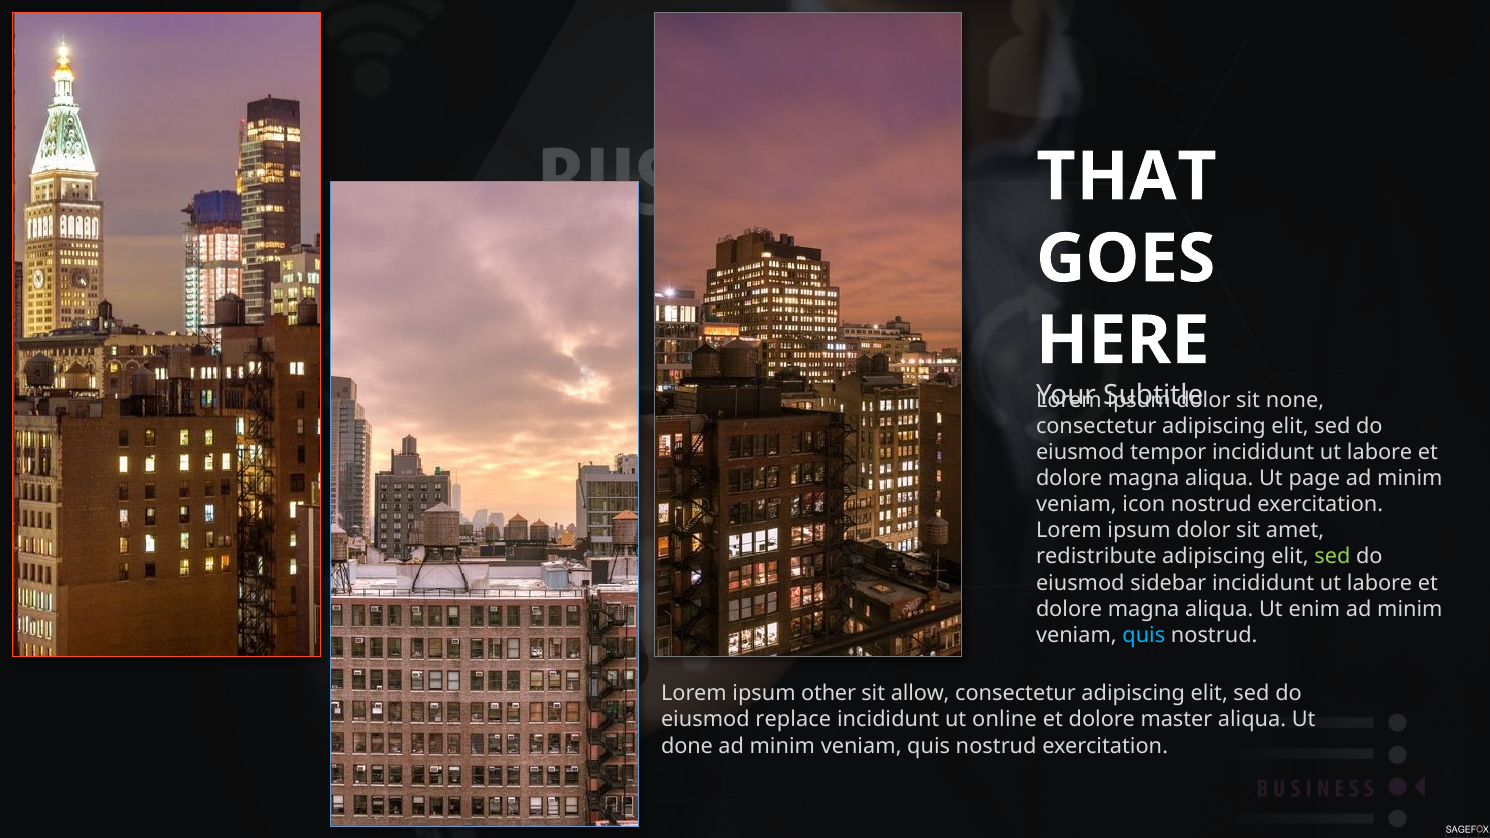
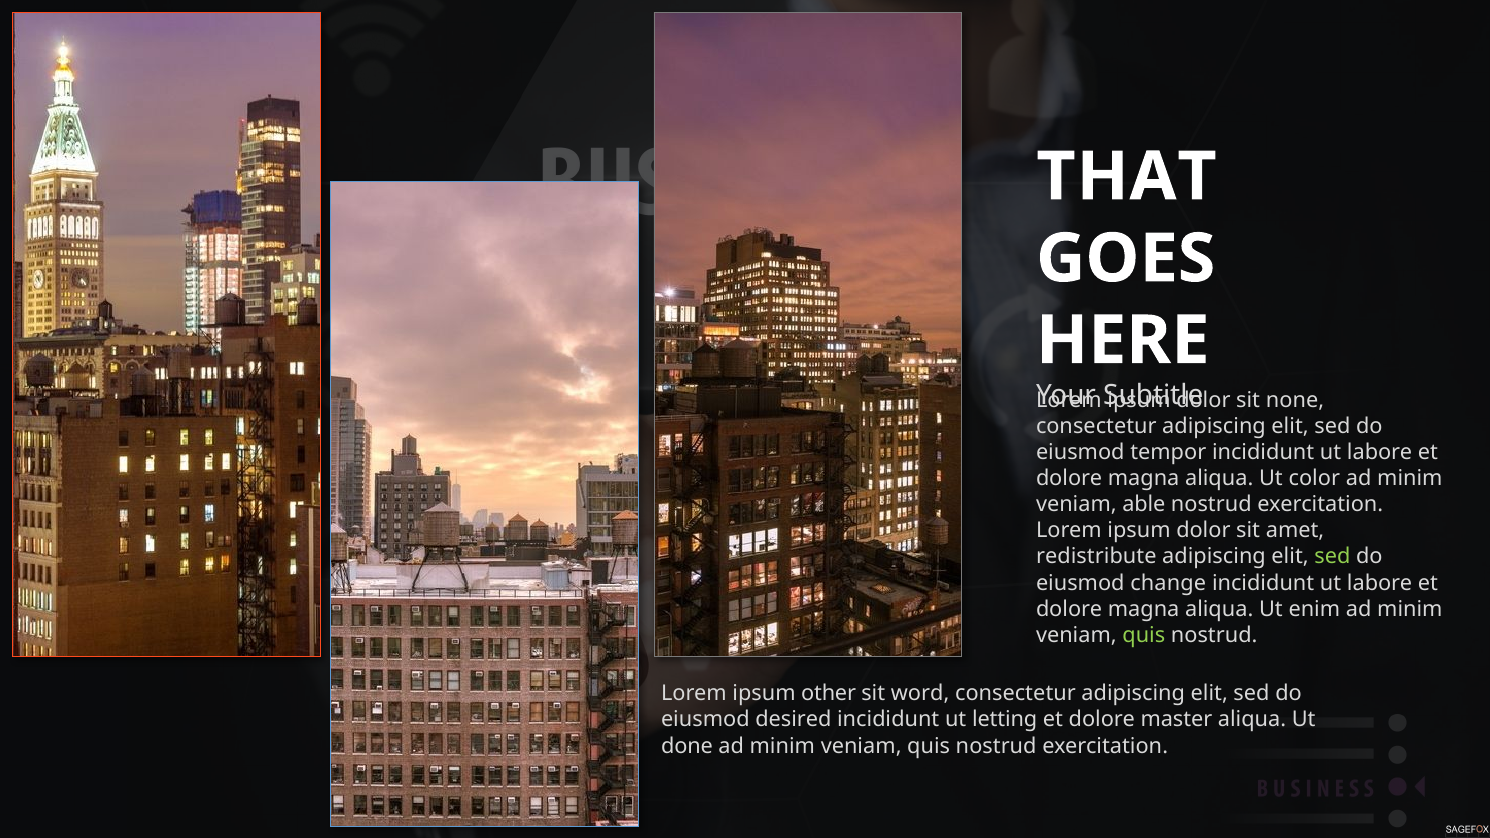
page: page -> color (1314, 479)
icon: icon -> able (1144, 505)
sidebar: sidebar -> change (1168, 583)
quis colour: light blue -> light green (1144, 635)
allow: allow -> word (920, 694)
replace: replace -> desired (793, 720)
online: online -> letting (1005, 720)
